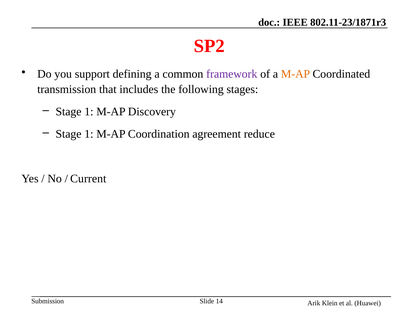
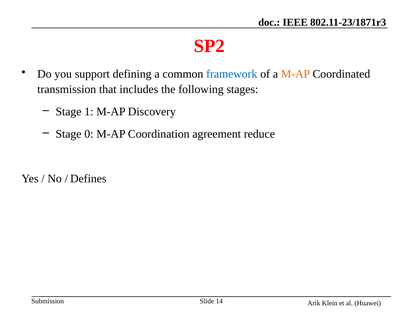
framework colour: purple -> blue (232, 74)
1: 1 -> 0 (89, 134)
Current: Current -> Defines (88, 179)
